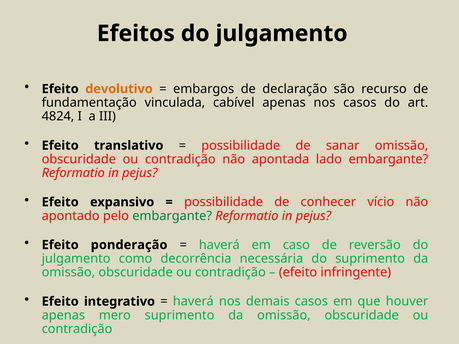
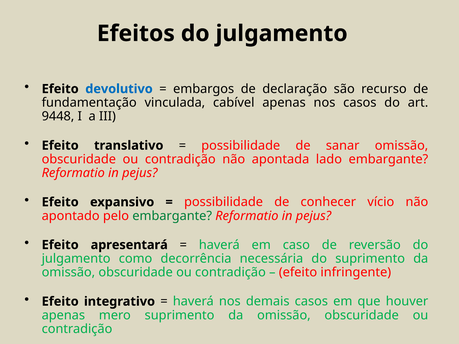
devolutivo colour: orange -> blue (119, 89)
4824: 4824 -> 9448 (58, 117)
ponderação: ponderação -> apresentará (129, 245)
